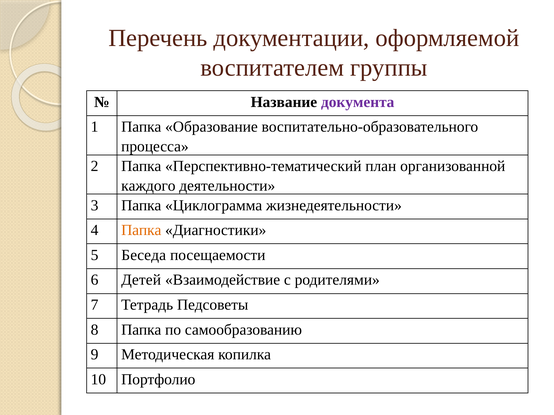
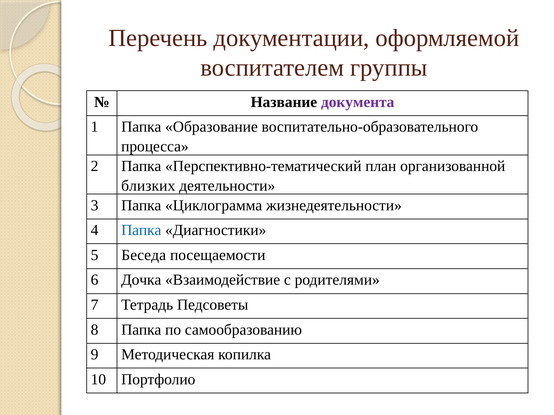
каждого: каждого -> близких (148, 186)
Папка colour: orange -> blue (141, 230)
Детей: Детей -> Дочка (141, 280)
